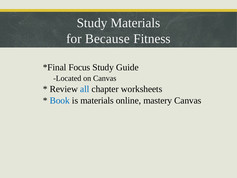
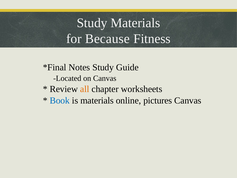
Focus: Focus -> Notes (79, 67)
all colour: blue -> orange (85, 89)
mastery: mastery -> pictures (158, 100)
